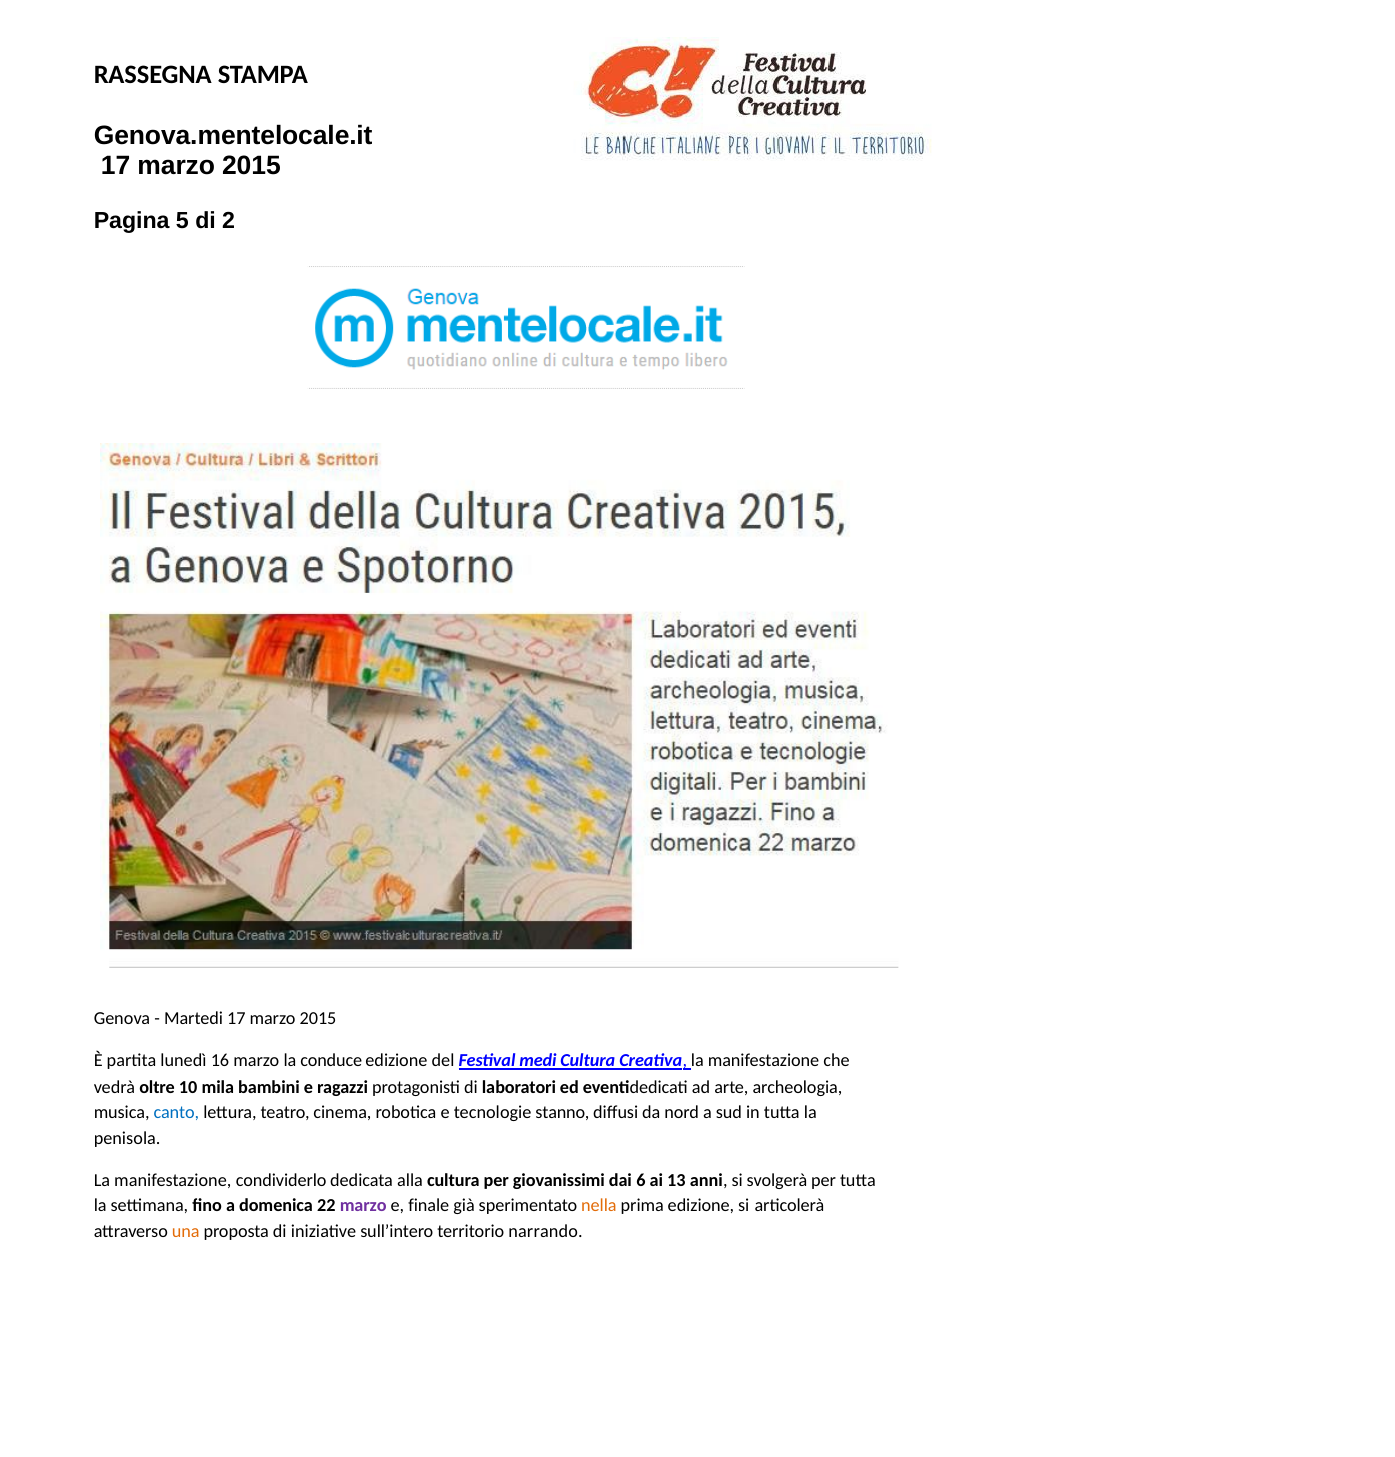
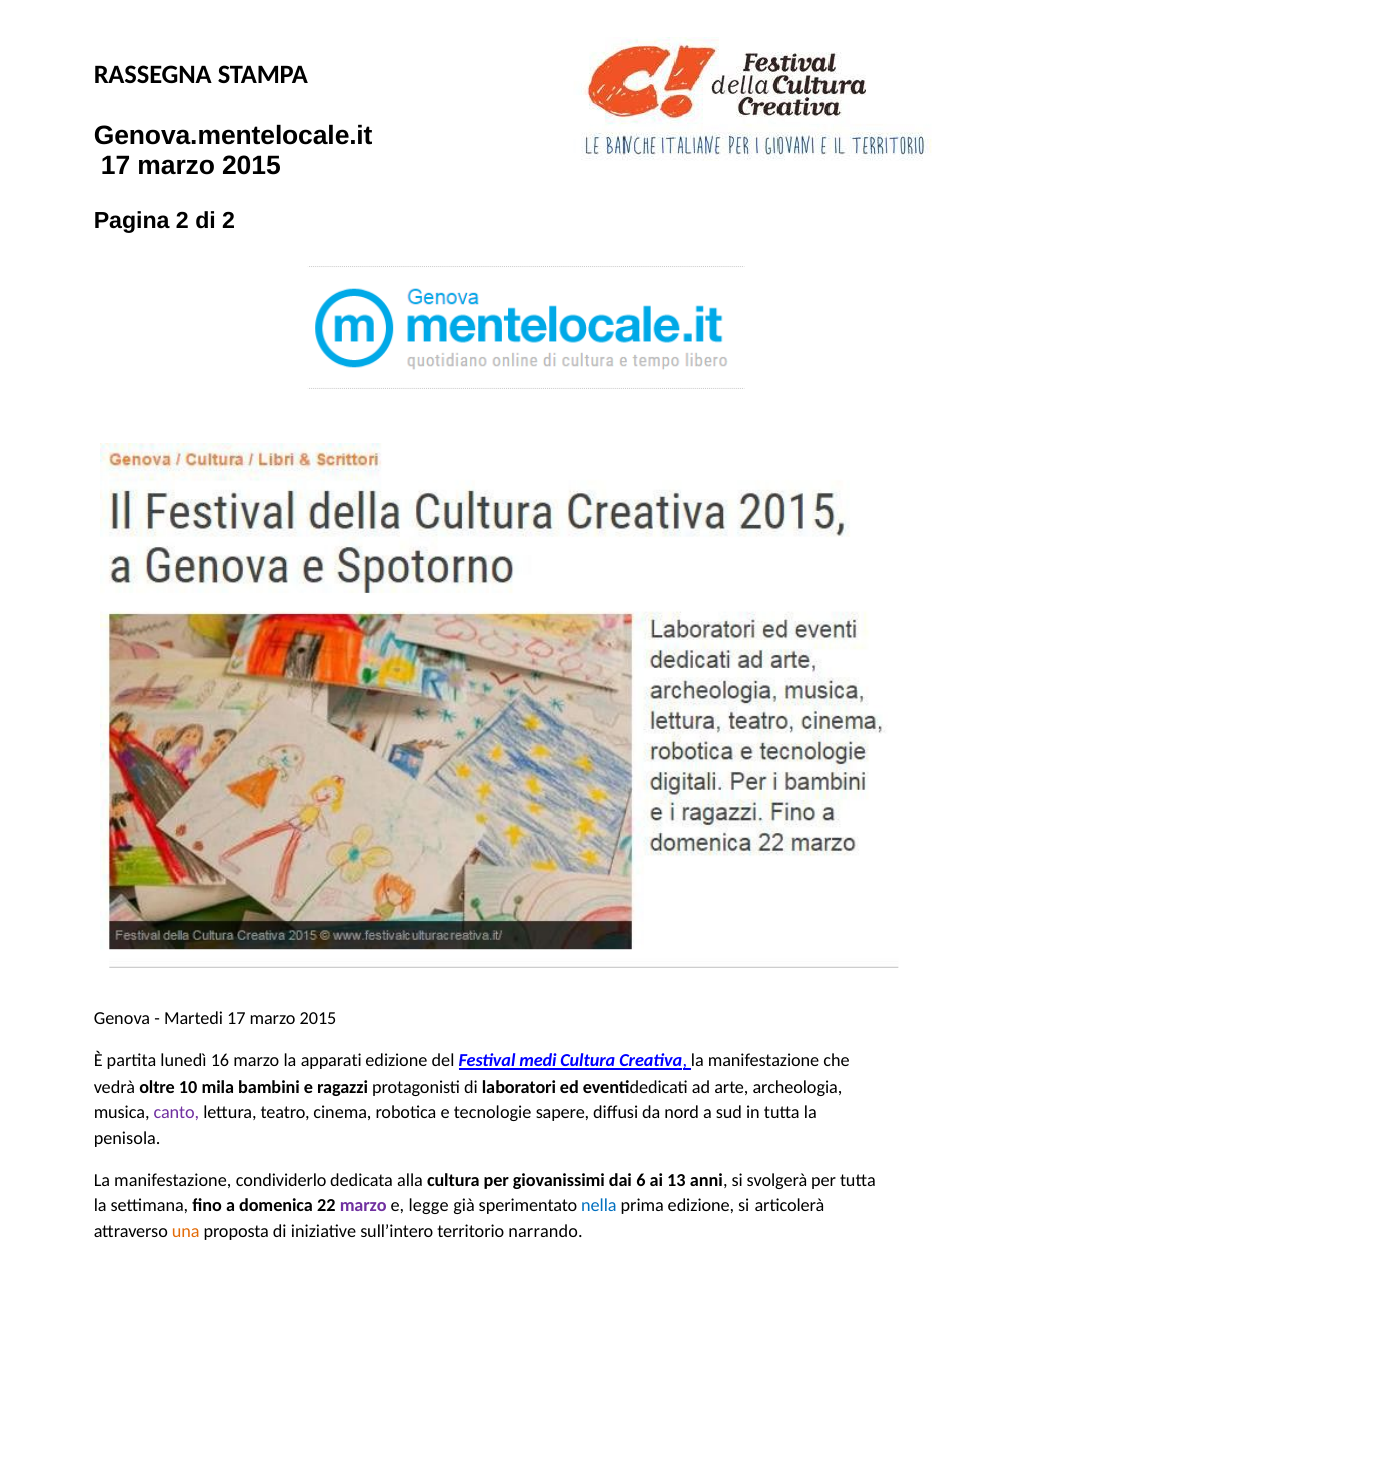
Pagina 5: 5 -> 2 (182, 220)
conduce: conduce -> apparati (331, 1060)
canto colour: blue -> purple (176, 1112)
stanno: stanno -> sapere (562, 1112)
finale: finale -> legge (429, 1205)
nella colour: orange -> blue (599, 1205)
